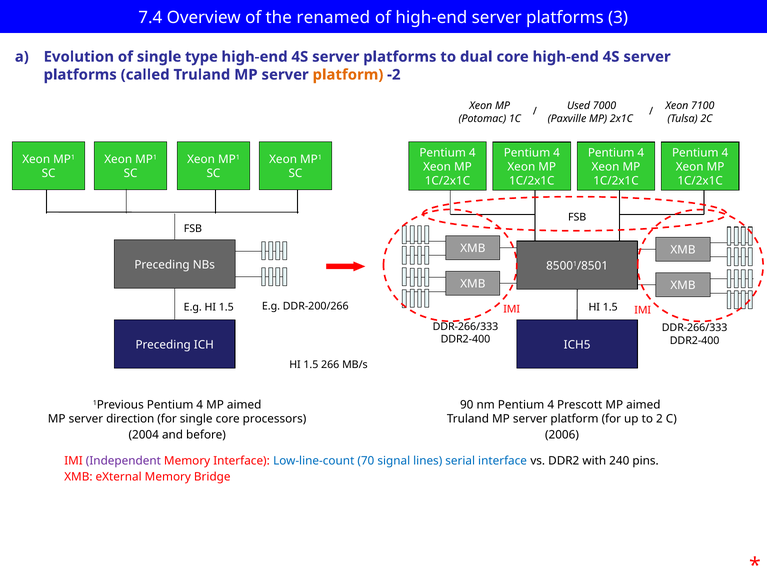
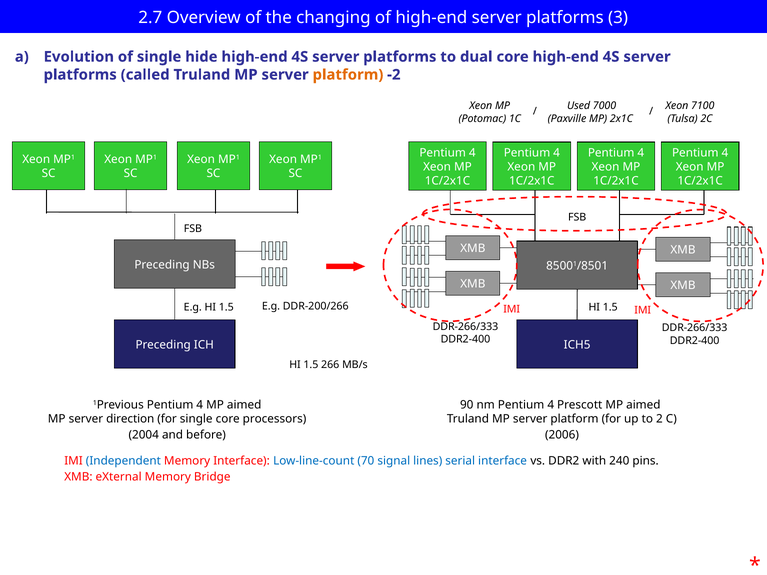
7.4: 7.4 -> 2.7 (150, 18)
renamed: renamed -> changing (333, 18)
type: type -> hide (201, 57)
Independent colour: purple -> blue (123, 461)
